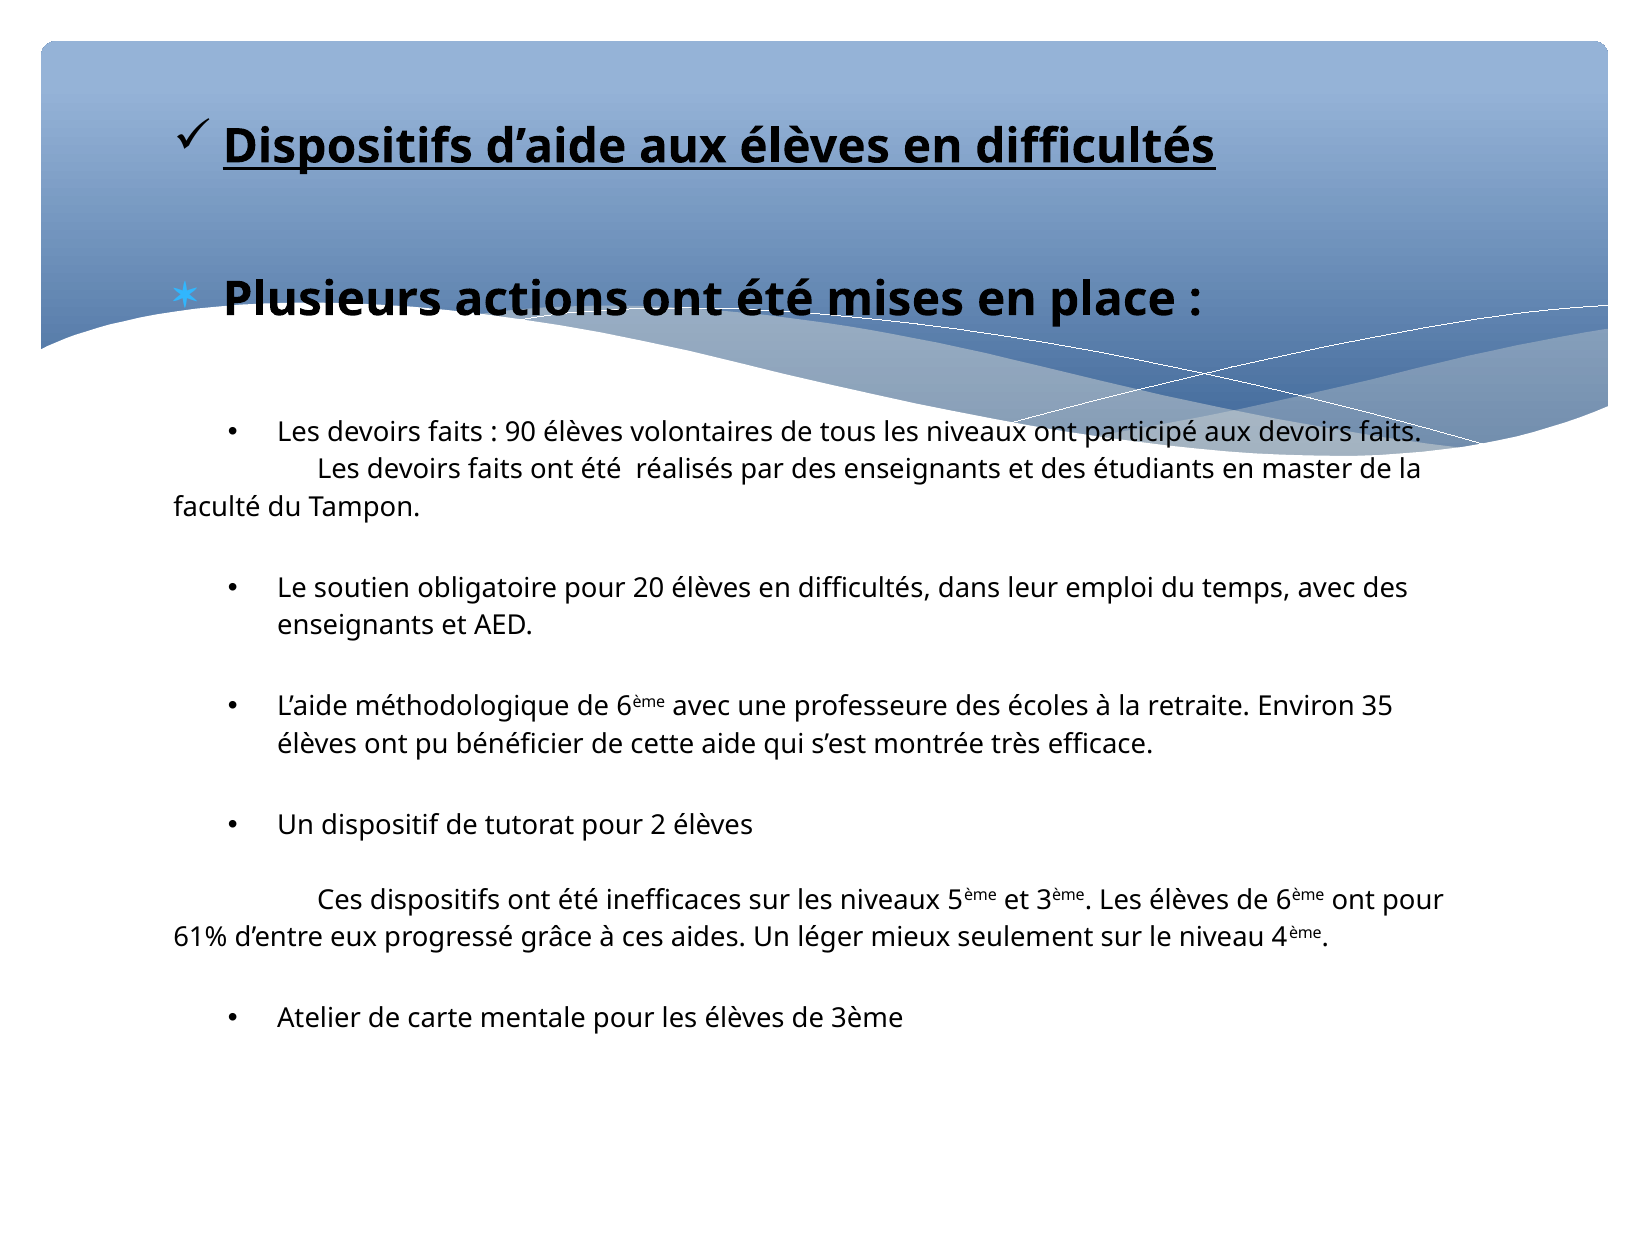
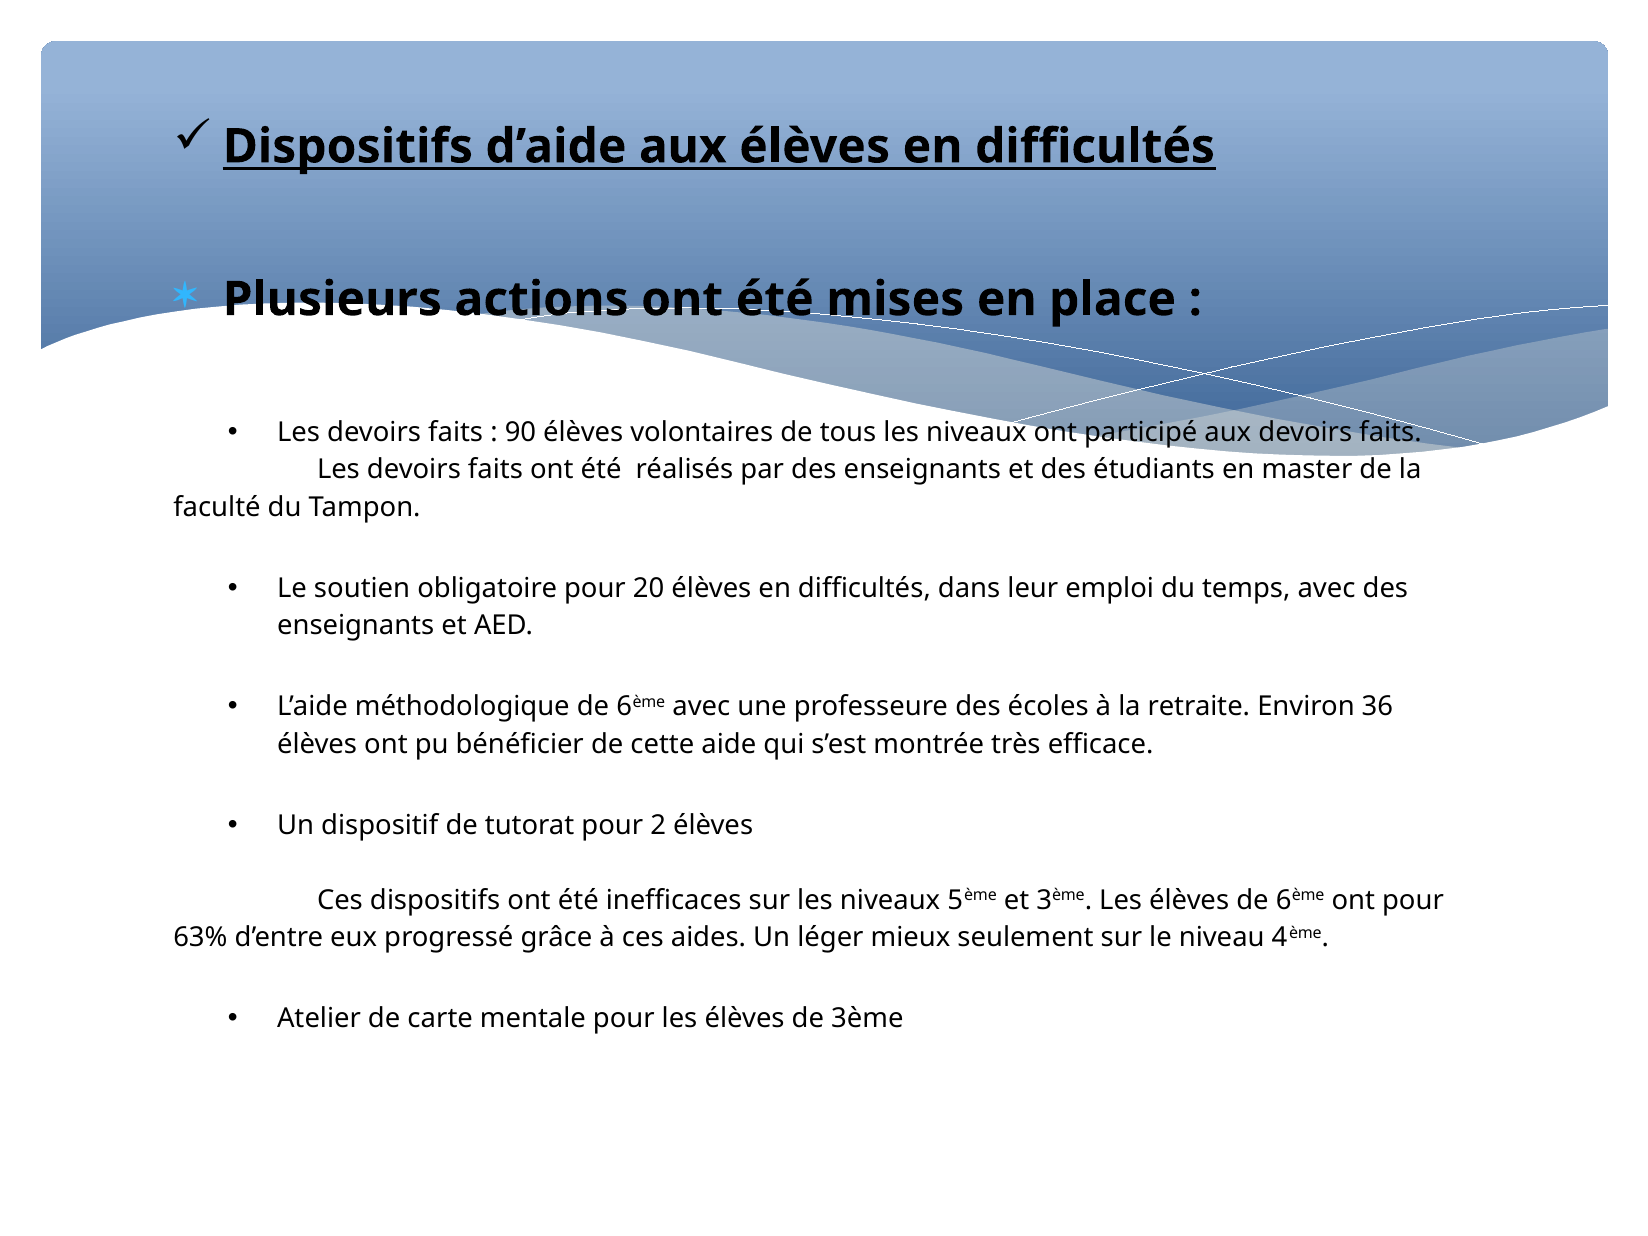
35: 35 -> 36 (1377, 707)
61%: 61% -> 63% (200, 937)
